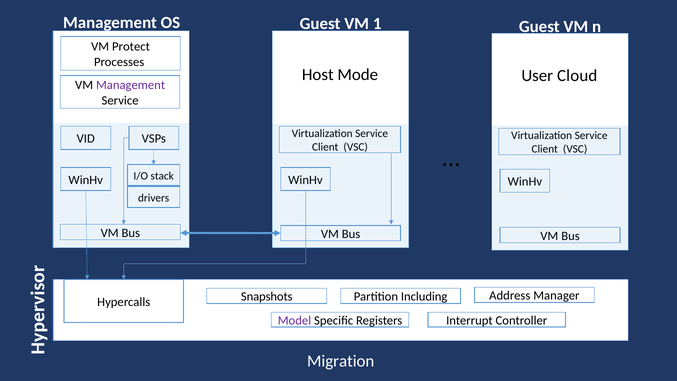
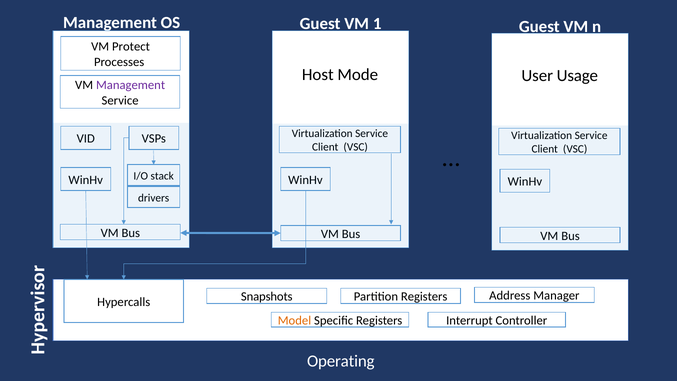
Cloud: Cloud -> Usage (577, 76)
Partition Including: Including -> Registers (424, 297)
Model colour: purple -> orange (294, 320)
Migration: Migration -> Operating (341, 361)
